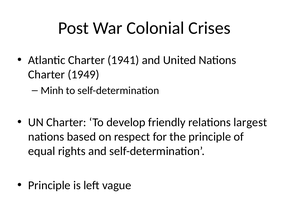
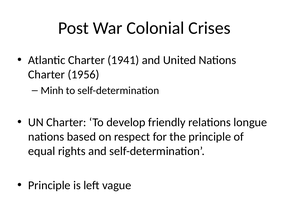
1949: 1949 -> 1956 (83, 75)
largest: largest -> longue (250, 122)
